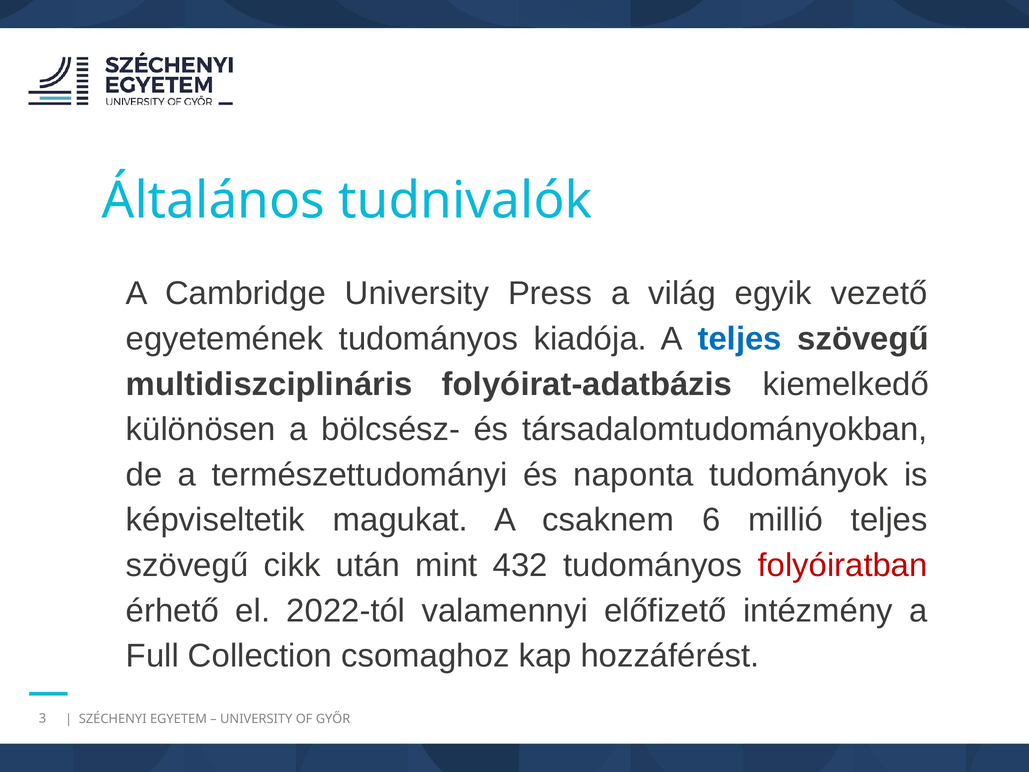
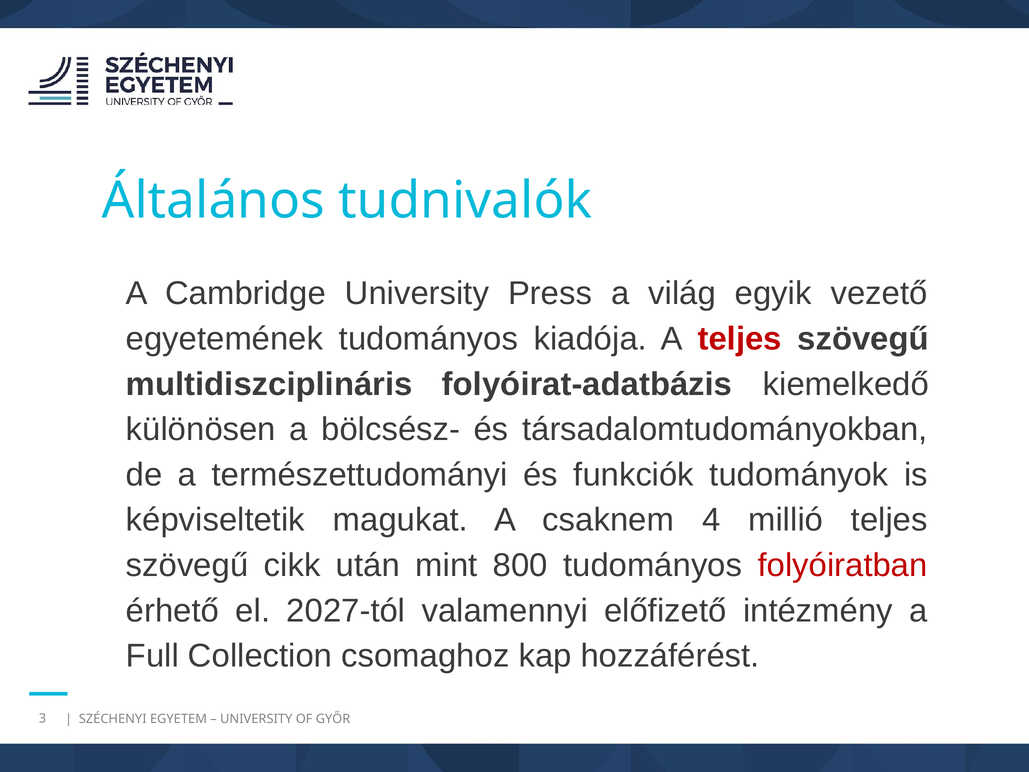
teljes colour: blue -> red (740, 339)
naponta: naponta -> funkciók (634, 475)
6: 6 -> 4 (711, 520)
432: 432 -> 800 (520, 565)
2022-tól: 2022-tól -> 2027-tól (346, 611)
